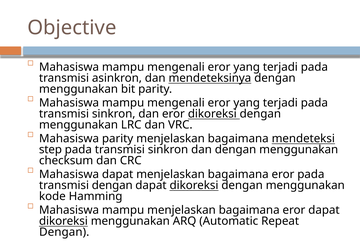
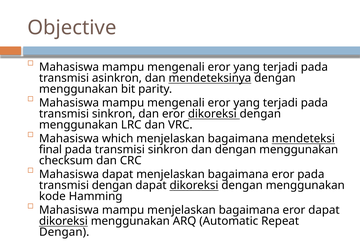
Mahasiswa parity: parity -> which (118, 139)
step: step -> final (50, 150)
